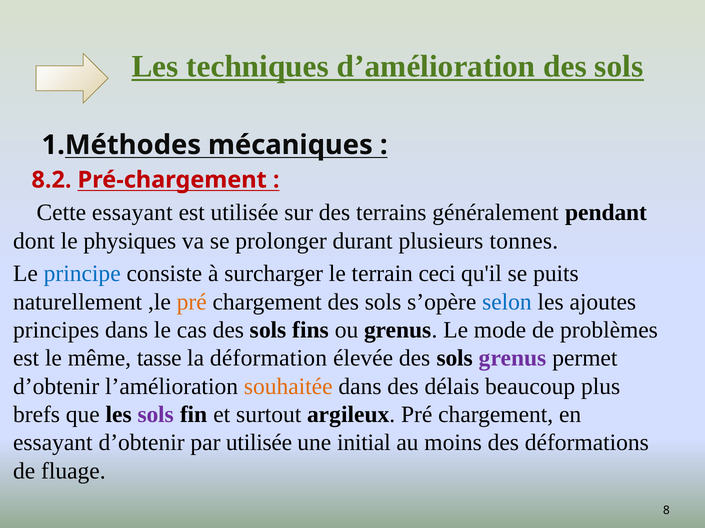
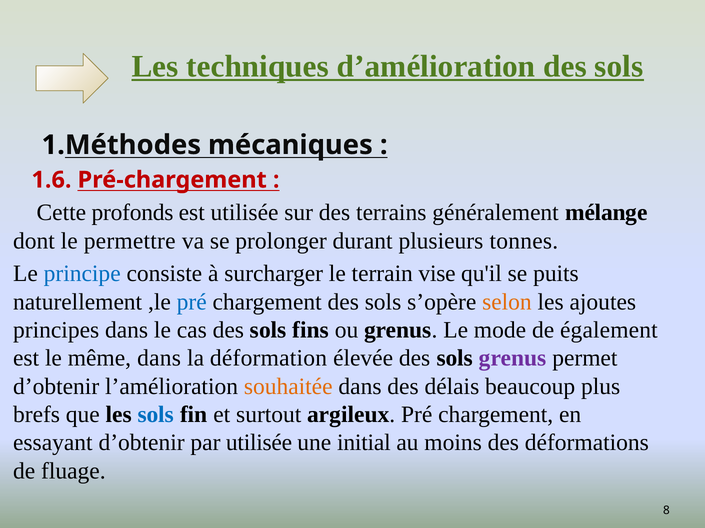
8.2: 8.2 -> 1.6 (51, 180)
Cette essayant: essayant -> profonds (133, 213)
pendant: pendant -> mélange (606, 213)
physiques: physiques -> permettre (130, 241)
ceci: ceci -> vise (437, 274)
pré colour: orange -> blue (192, 302)
selon colour: blue -> orange (507, 302)
problèmes: problèmes -> également (609, 331)
même tasse: tasse -> dans (159, 359)
sols colour: purple -> blue (156, 415)
